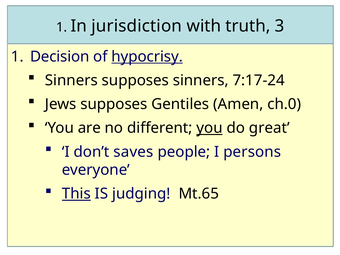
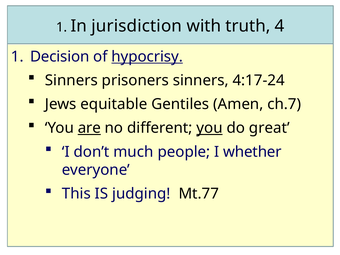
3: 3 -> 4 (280, 26)
Sinners supposes: supposes -> prisoners (135, 80)
7:17-24: 7:17-24 -> 4:17-24 (259, 80)
Jews supposes: supposes -> equitable (114, 104)
ch.0: ch.0 -> ch.7 (284, 104)
are underline: none -> present (89, 128)
saves: saves -> much (133, 152)
persons: persons -> whether (252, 152)
This underline: present -> none (76, 194)
Mt.65: Mt.65 -> Mt.77 (199, 194)
